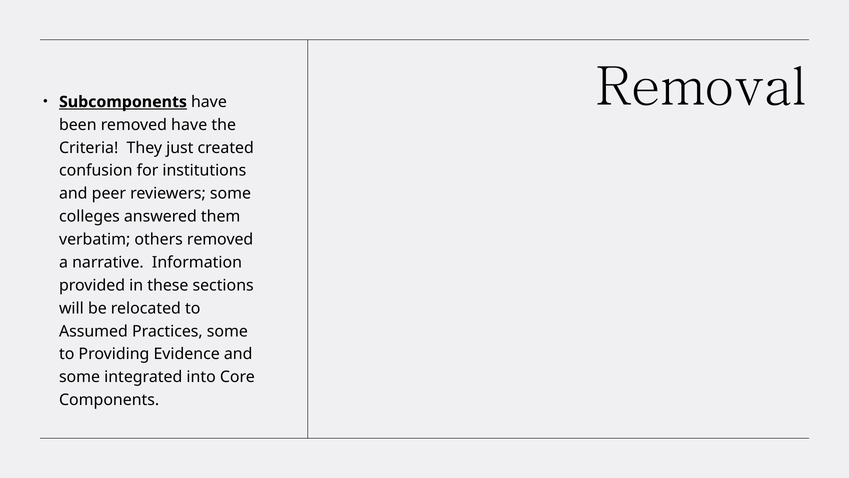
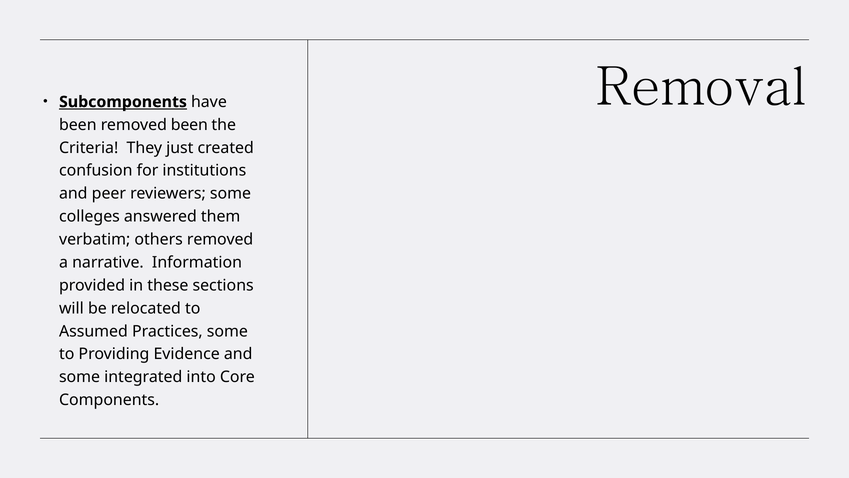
removed have: have -> been (189, 125)
